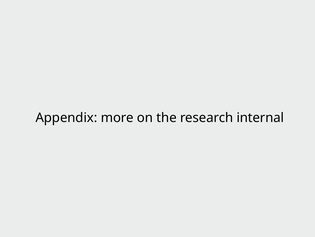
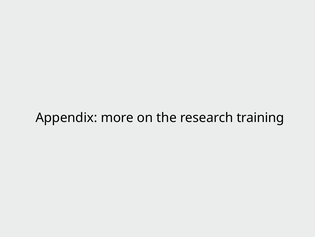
internal: internal -> training (260, 117)
